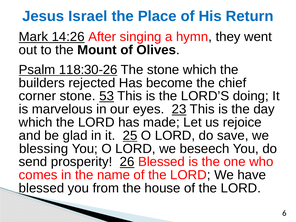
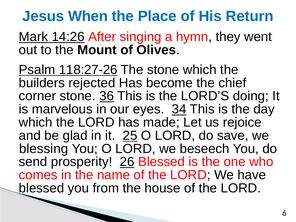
Israel: Israel -> When (88, 16)
118:30-26: 118:30-26 -> 118:27-26 (88, 70)
53: 53 -> 36 (107, 96)
23: 23 -> 34 (179, 109)
